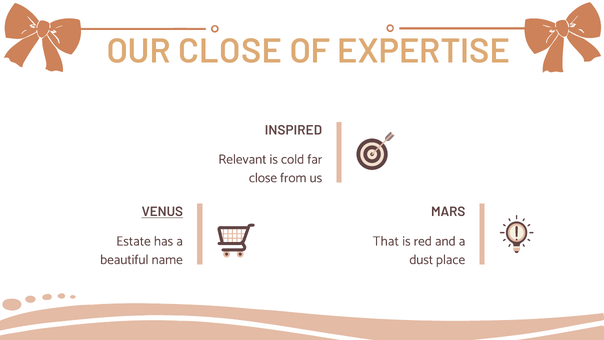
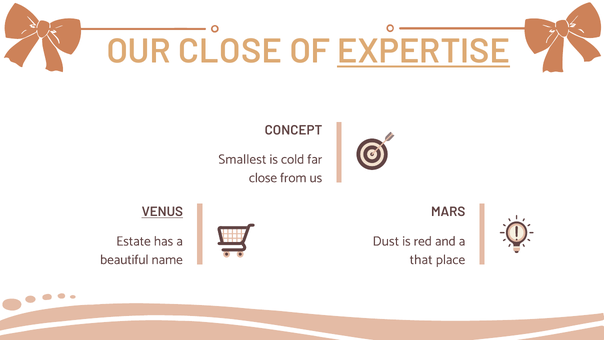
EXPERTISE underline: none -> present (424, 52)
INSPIRED: INSPIRED -> CONCEPT (293, 130)
Relevant: Relevant -> Smallest (242, 159)
That: That -> Dust (386, 241)
dust: dust -> that (421, 259)
